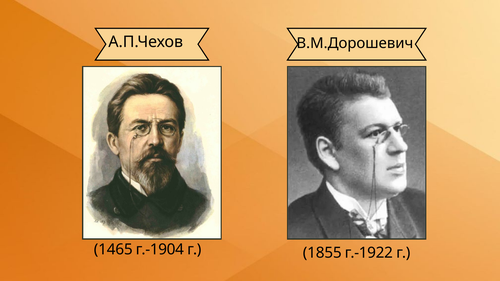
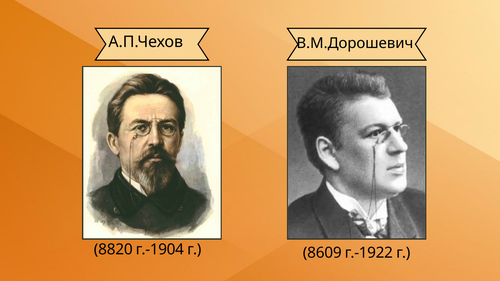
1465: 1465 -> 8820 (113, 250)
1855: 1855 -> 8609 (322, 253)
